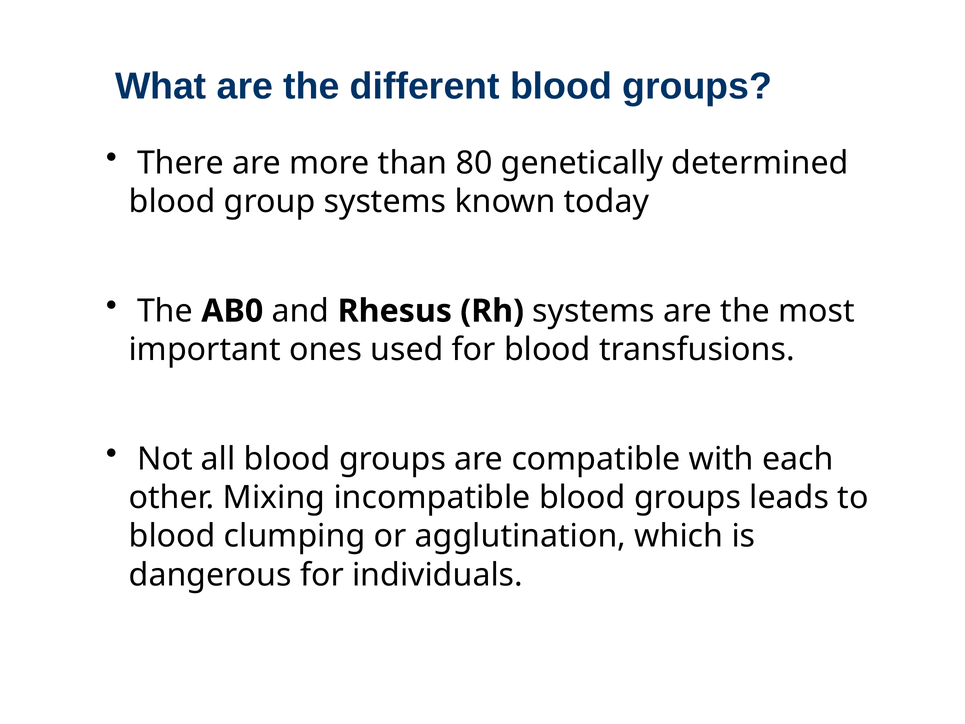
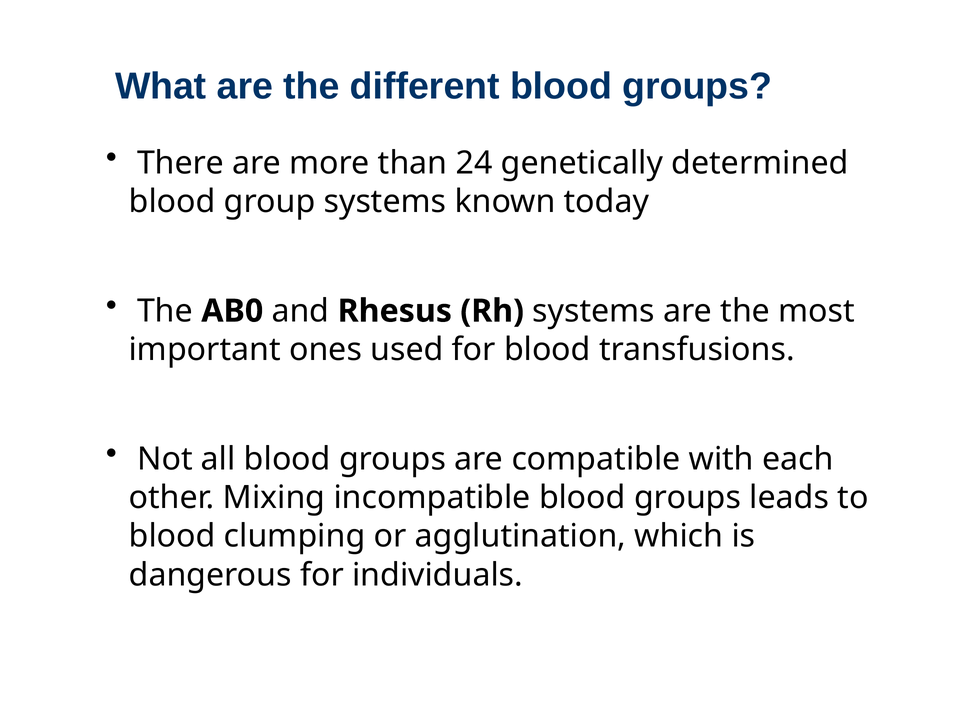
80: 80 -> 24 (474, 163)
